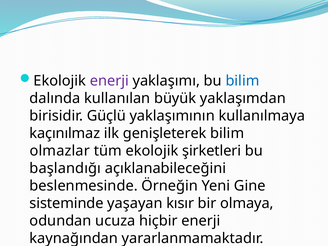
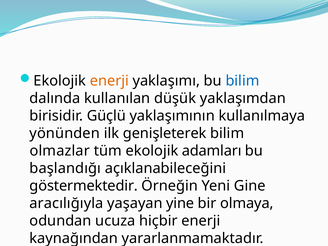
enerji colour: purple -> orange (109, 81)
büyük: büyük -> düşük (175, 98)
kaçınılmaz: kaçınılmaz -> yönünden (65, 133)
şirketleri: şirketleri -> adamları (212, 151)
beslenmesinde: beslenmesinde -> göstermektedir (84, 186)
sisteminde: sisteminde -> aracılığıyla (66, 203)
kısır: kısır -> yine (180, 203)
